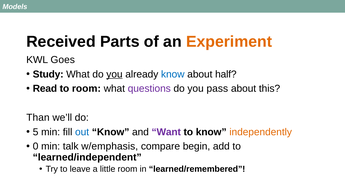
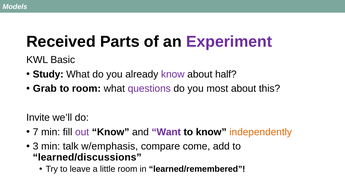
Experiment colour: orange -> purple (229, 42)
Goes: Goes -> Basic (63, 60)
you underline: present -> none (114, 74)
know colour: blue -> purple (173, 74)
Read: Read -> Grab (45, 89)
pass: pass -> most (217, 89)
Than: Than -> Invite (38, 118)
5: 5 -> 7 (36, 132)
out colour: blue -> purple (82, 132)
0: 0 -> 3 (36, 146)
begin: begin -> come (196, 146)
learned/independent: learned/independent -> learned/discussions (87, 157)
